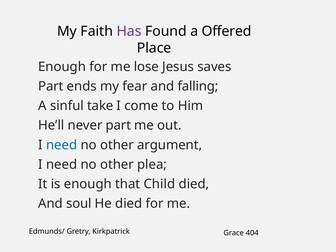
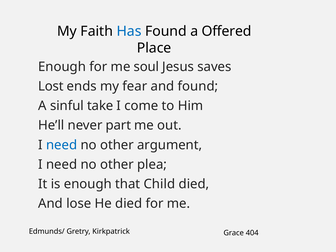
Has colour: purple -> blue (129, 31)
lose: lose -> soul (146, 67)
Part: Part -> Lost (51, 86)
and falling: falling -> found (198, 86)
soul: soul -> lose (79, 203)
